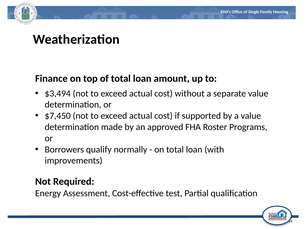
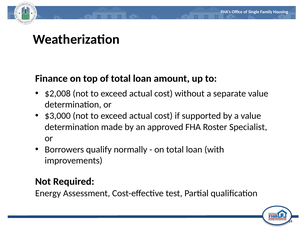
$3,494: $3,494 -> $2,008 (58, 94)
$7,450: $7,450 -> $3,000 (58, 116)
Programs: Programs -> Specialist (248, 127)
